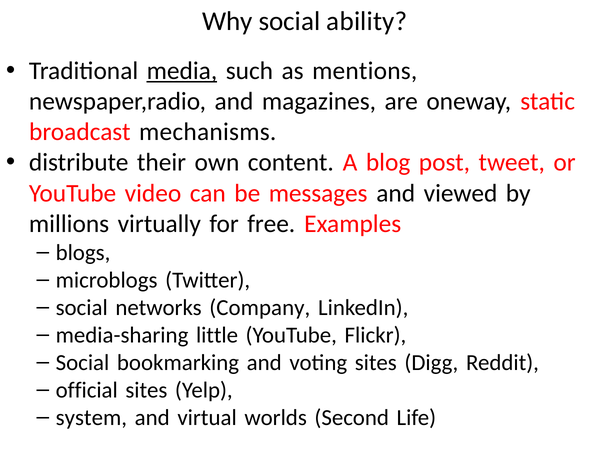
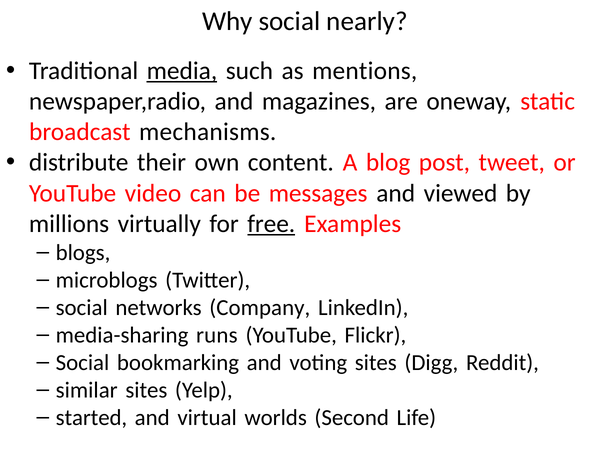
ability: ability -> nearly (367, 21)
free underline: none -> present (271, 223)
little: little -> runs (217, 335)
official: official -> similar (87, 390)
system: system -> started (91, 417)
